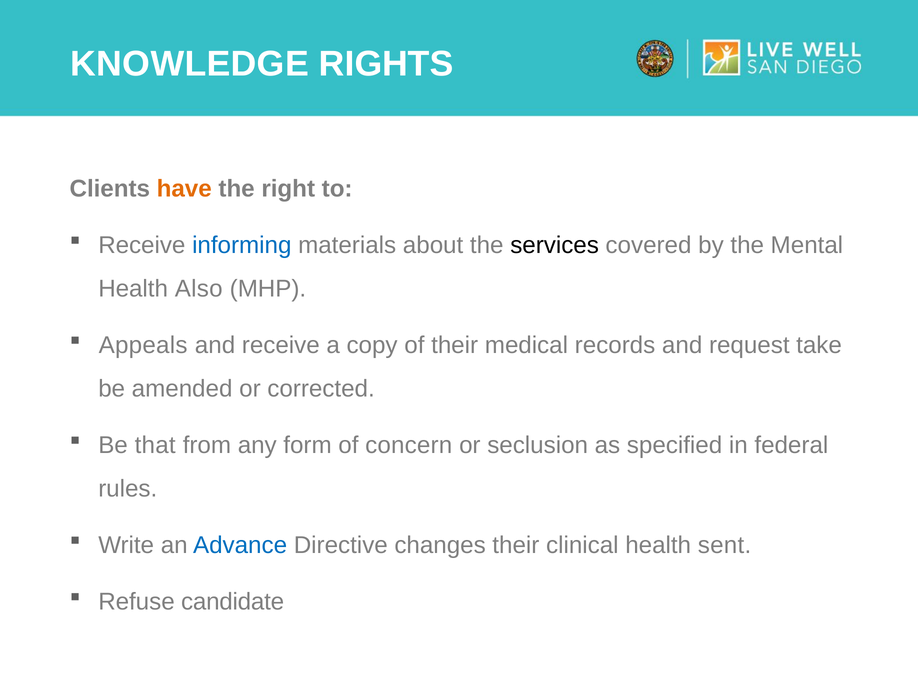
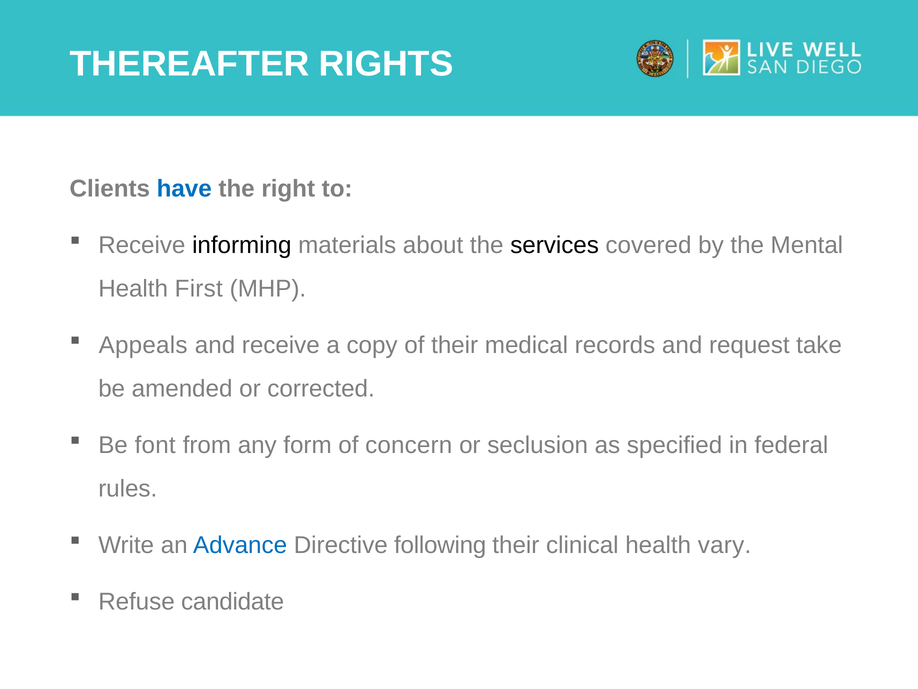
KNOWLEDGE: KNOWLEDGE -> THEREAFTER (190, 64)
have colour: orange -> blue (184, 189)
informing colour: blue -> black (242, 245)
Also: Also -> First (199, 289)
that: that -> font (155, 445)
changes: changes -> following (440, 545)
sent: sent -> vary (725, 545)
